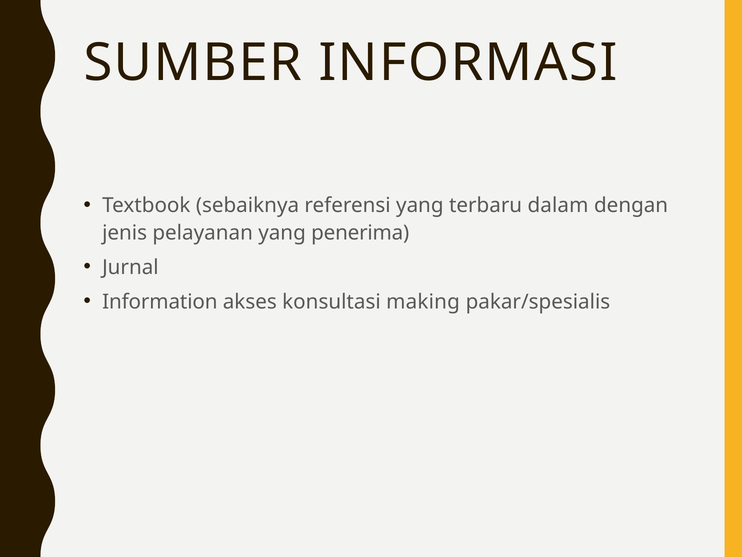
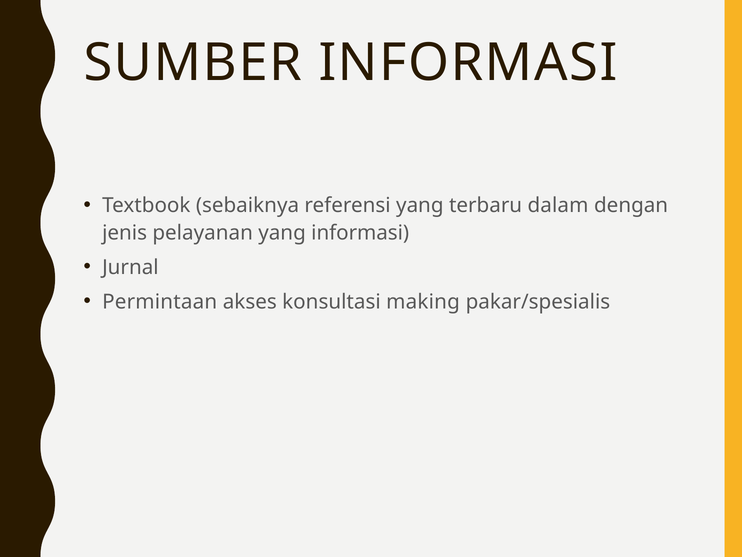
yang penerima: penerima -> informasi (360, 233)
Information: Information -> Permintaan (160, 302)
